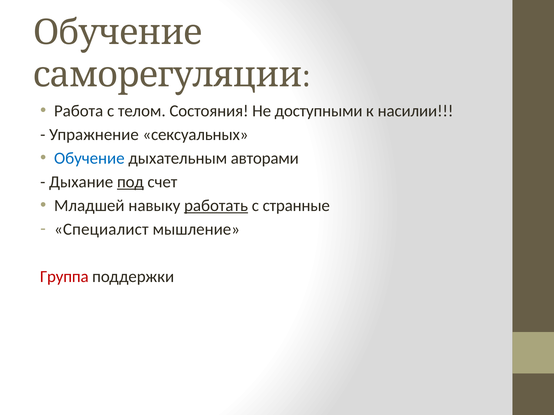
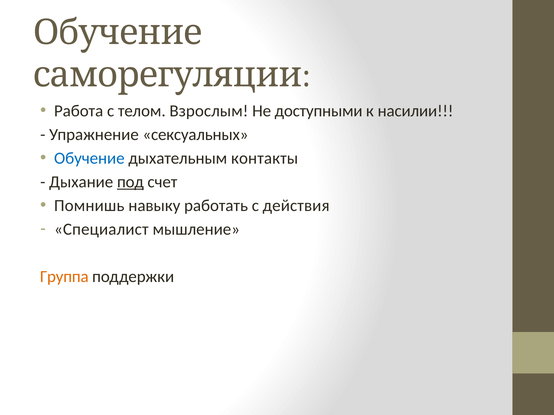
Состояния: Состояния -> Взрослым (209, 111)
авторами: авторами -> контакты (265, 158)
Младшей: Младшей -> Помнишь (89, 206)
работать underline: present -> none (216, 206)
странные: странные -> действия (296, 206)
Группа colour: red -> orange (64, 277)
